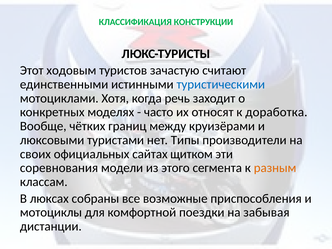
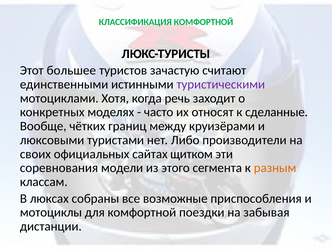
КЛАССИФИКАЦИЯ КОНСТРУКЦИИ: КОНСТРУКЦИИ -> КОМФОРТНОЙ (204, 22)
ходовым: ходовым -> большее (71, 70)
туристическими colour: blue -> purple (221, 84)
доработка: доработка -> сделанные (277, 112)
Типы: Типы -> Либо (185, 140)
